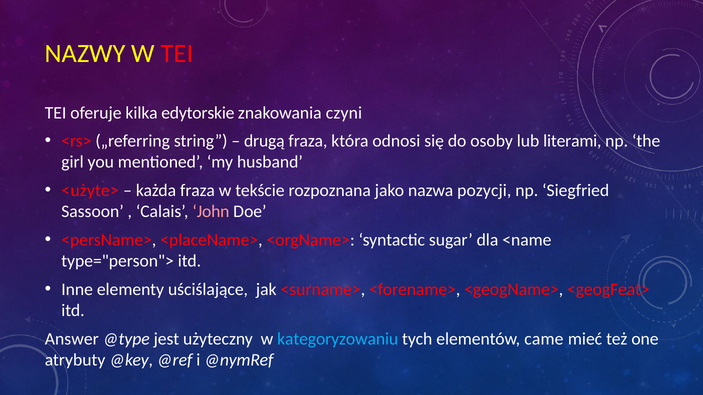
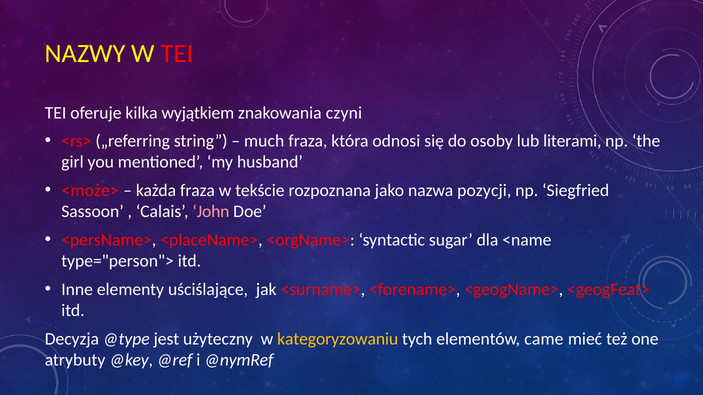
edytorskie: edytorskie -> wyjątkiem (198, 113)
drugą: drugą -> much (264, 141)
<użyte>: <użyte> -> <może> (90, 191)
Answer: Answer -> Decyzja (72, 339)
kategoryzowaniu colour: light blue -> yellow (338, 339)
